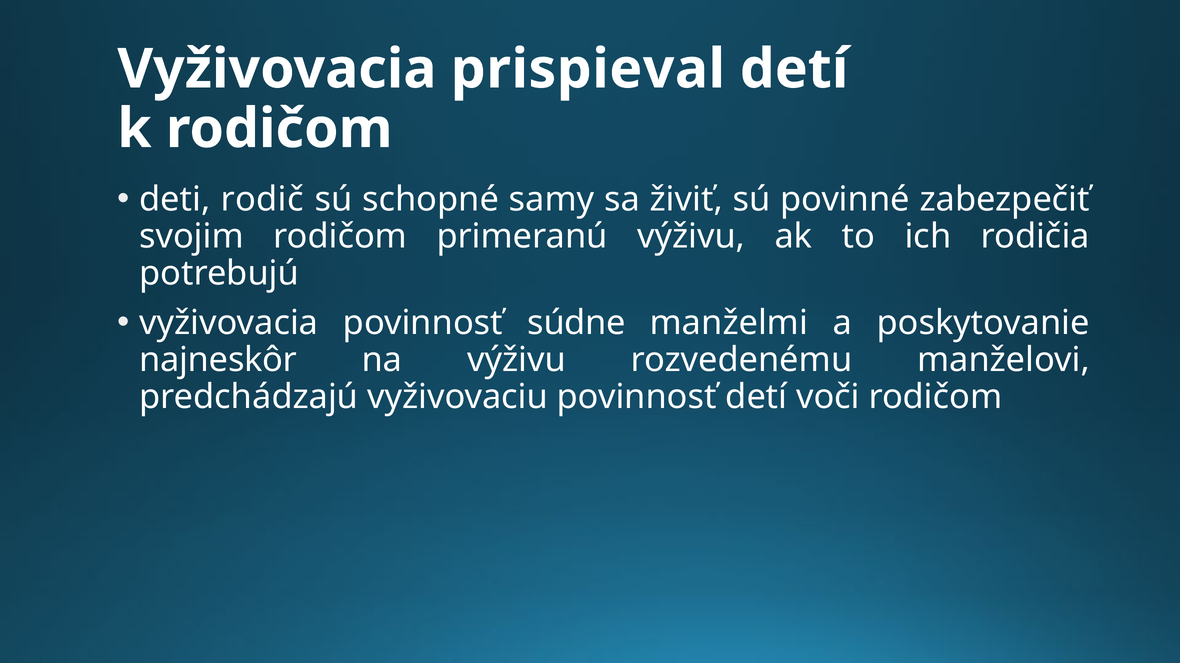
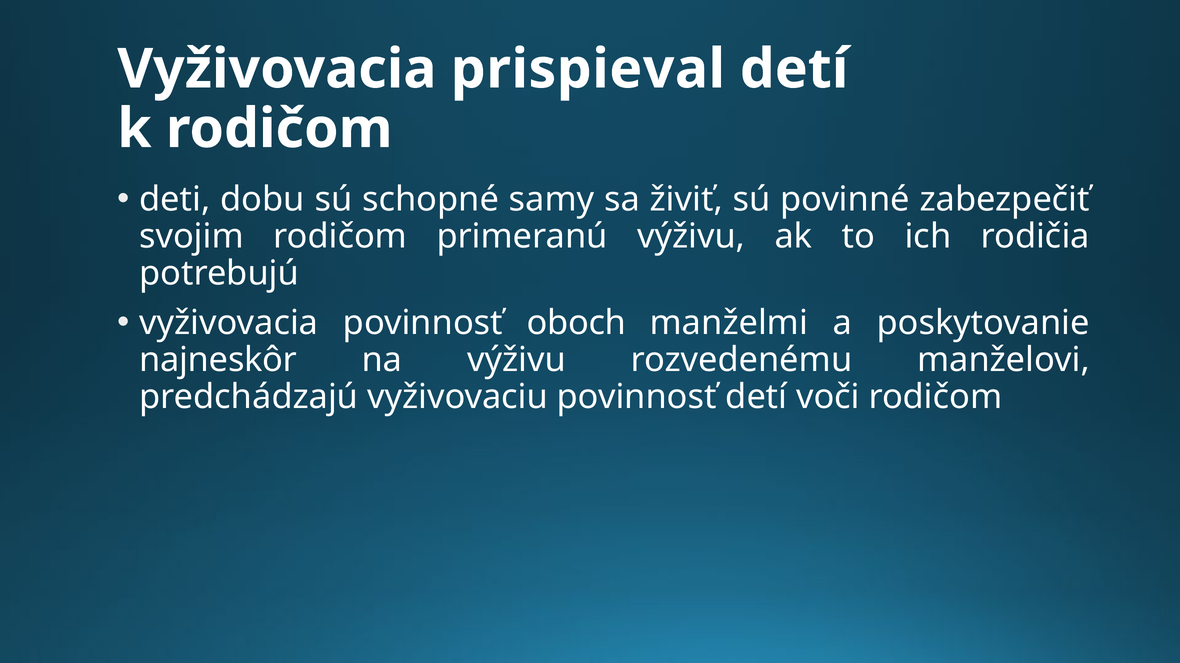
rodič: rodič -> dobu (262, 199)
súdne: súdne -> oboch (576, 323)
